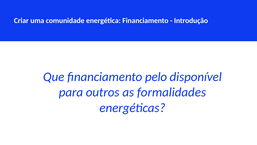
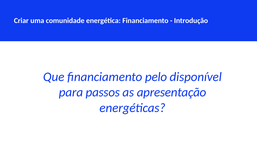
outros: outros -> passos (103, 92)
formalidades: formalidades -> apresentação (172, 92)
